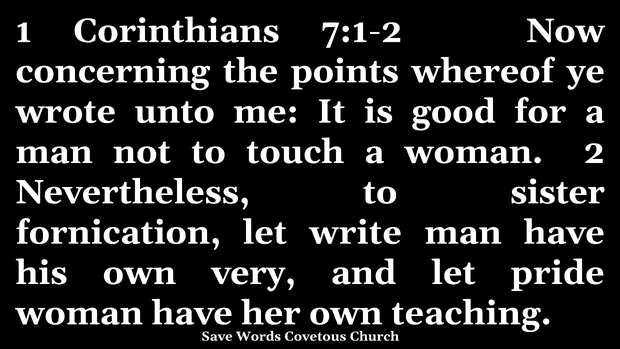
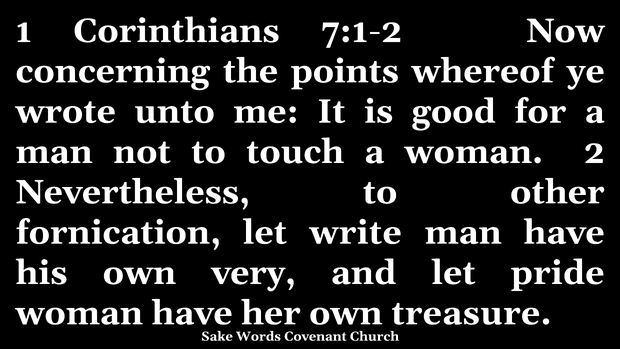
sister: sister -> other (557, 192)
teaching: teaching -> treasure (471, 313)
Save: Save -> Sake (217, 336)
Covetous: Covetous -> Covenant (315, 336)
